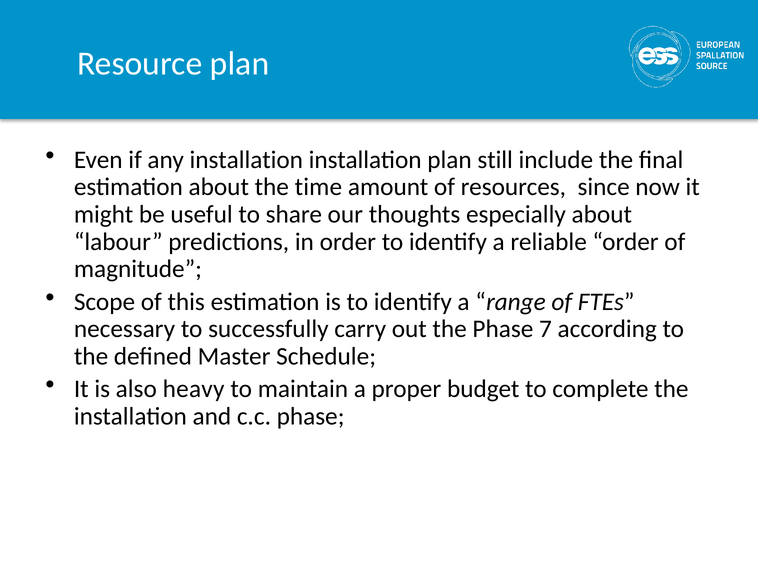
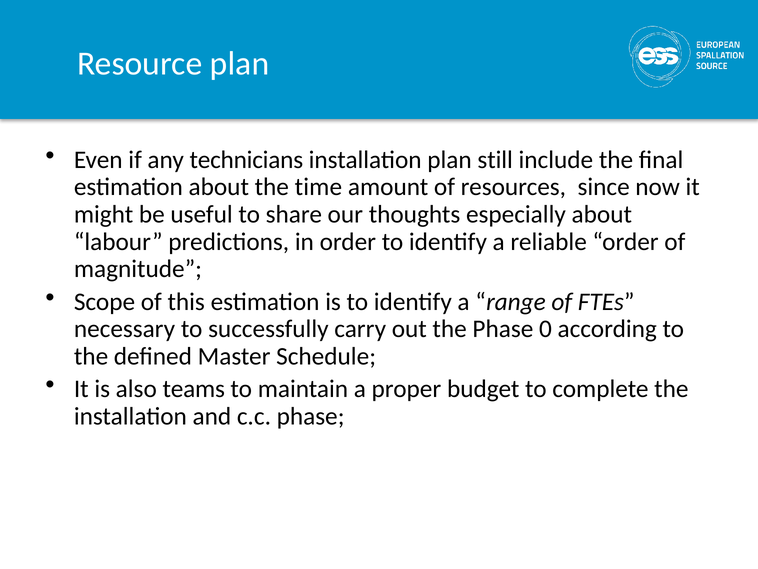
any installation: installation -> technicians (246, 160)
7: 7 -> 0 (545, 329)
heavy: heavy -> teams (194, 389)
